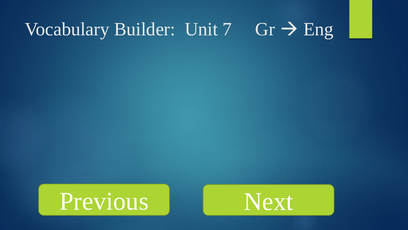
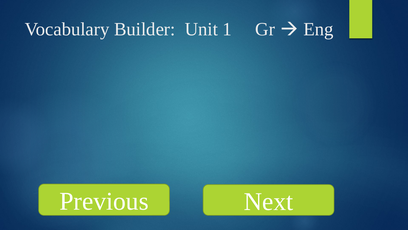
7: 7 -> 1 (227, 29)
